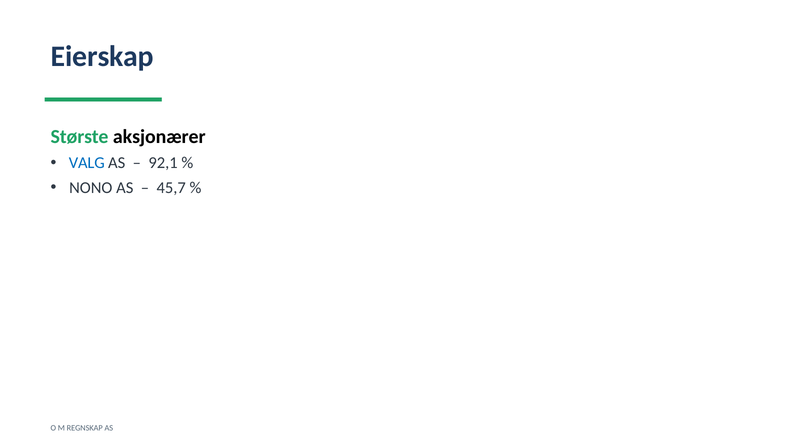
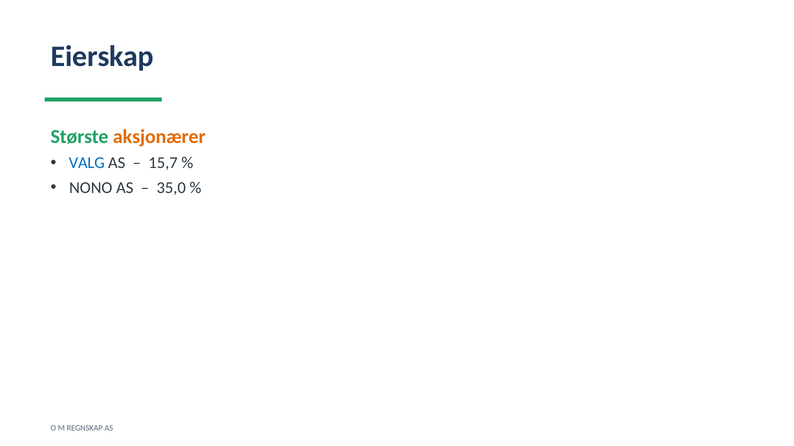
aksjonærer colour: black -> orange (159, 137)
92,1: 92,1 -> 15,7 (163, 163)
45,7: 45,7 -> 35,0 (171, 188)
